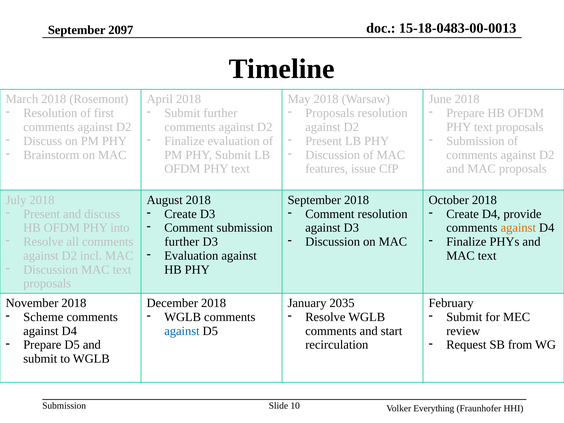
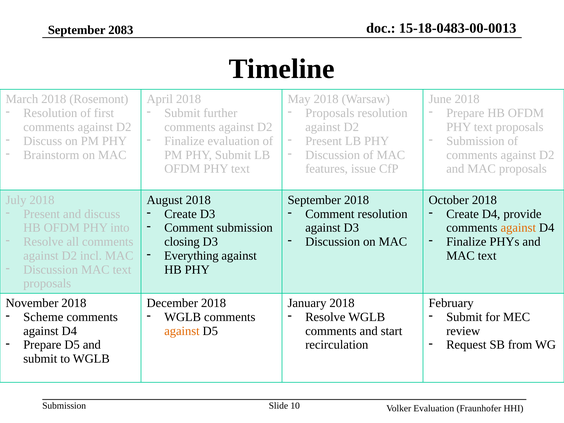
2097: 2097 -> 2083 (121, 30)
further: further -> closing (182, 242)
Evaluation: Evaluation -> Everything (191, 256)
January 2035: 2035 -> 2018 (342, 303)
against colour: blue -> orange (182, 331)
Volker Everything: Everything -> Evaluation (434, 409)
